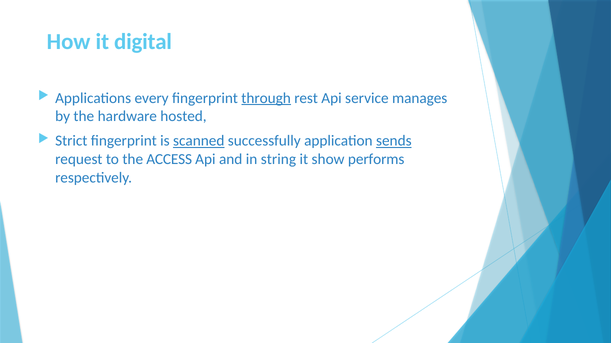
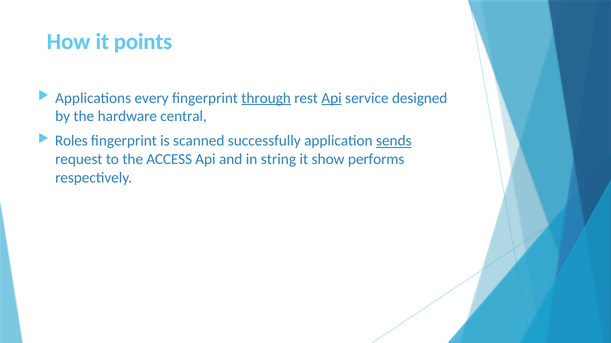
digital: digital -> points (143, 42)
Api underline: none -> present (332, 98)
manages: manages -> designed (420, 98)
hosted: hosted -> central (184, 117)
Strict: Strict -> Roles (71, 141)
scanned underline: present -> none (199, 141)
